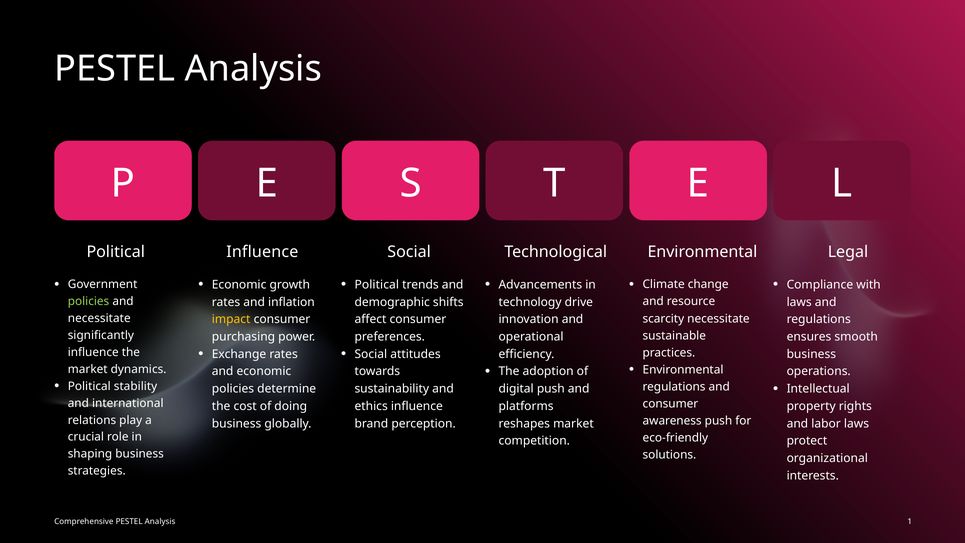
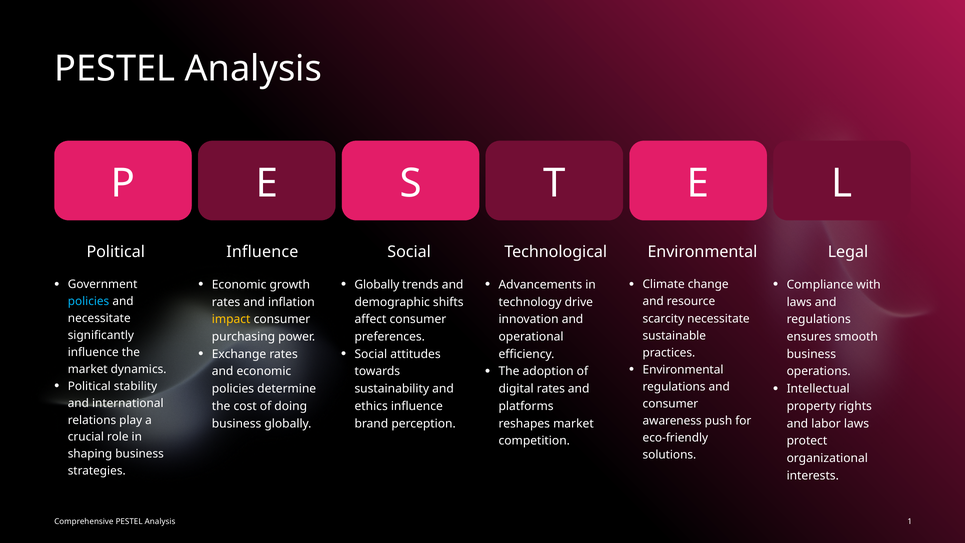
Political: Political -> Globally (377, 285)
policies colour: light green -> light blue (89, 301)
digital push: push -> rates (551, 389)
